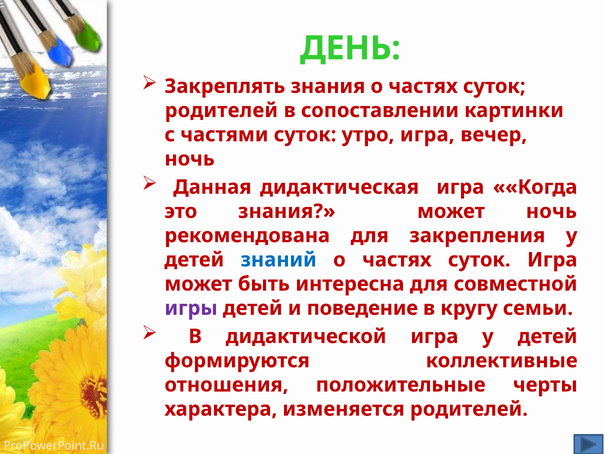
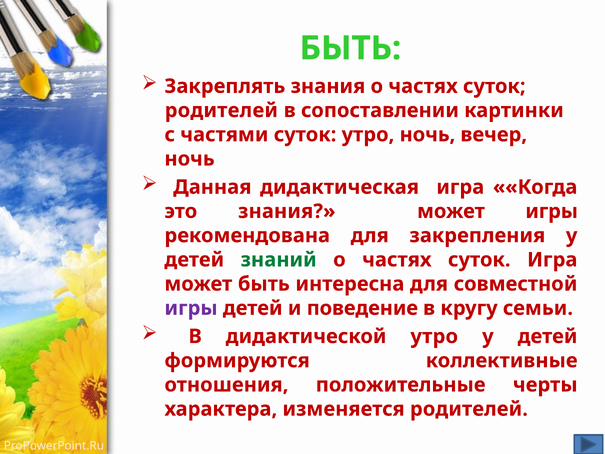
ДЕНЬ: ДЕНЬ -> БЫТЬ (350, 48)
утро игра: игра -> ночь (427, 135)
может ночь: ночь -> игры (552, 211)
знаний colour: blue -> green (279, 260)
дидактической игра: игра -> утро (434, 336)
